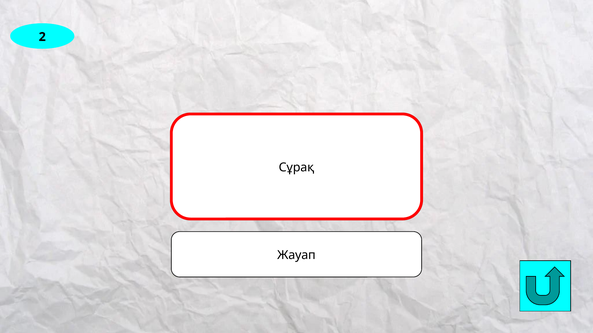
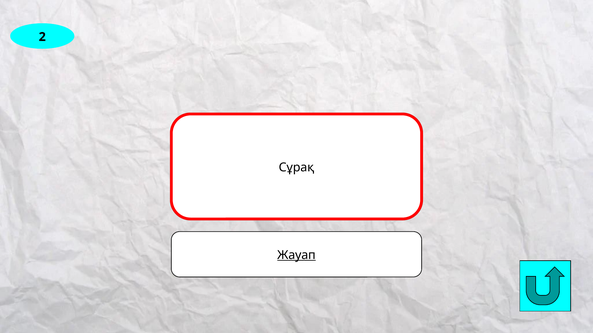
Жауап underline: none -> present (296, 256)
